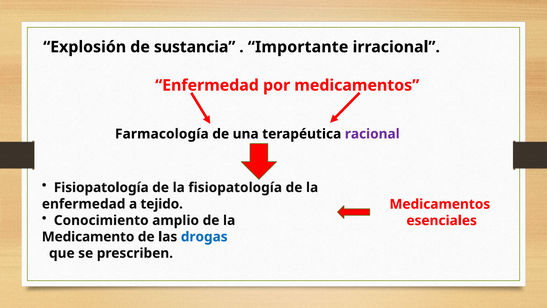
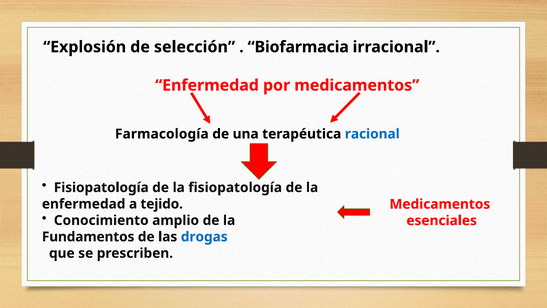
sustancia: sustancia -> selección (195, 47)
Importante: Importante -> Biofarmacia (298, 47)
racional colour: purple -> blue (372, 134)
Medicamento: Medicamento -> Fundamentos (88, 237)
